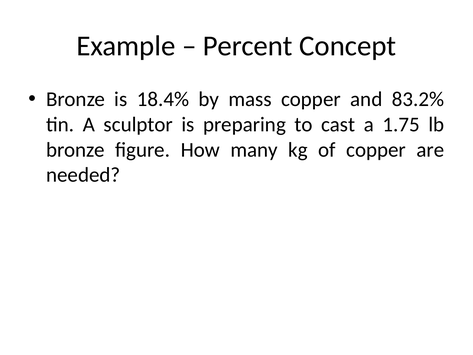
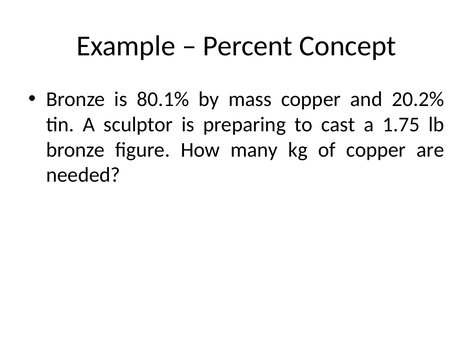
18.4%: 18.4% -> 80.1% (163, 99)
83.2%: 83.2% -> 20.2% (418, 99)
